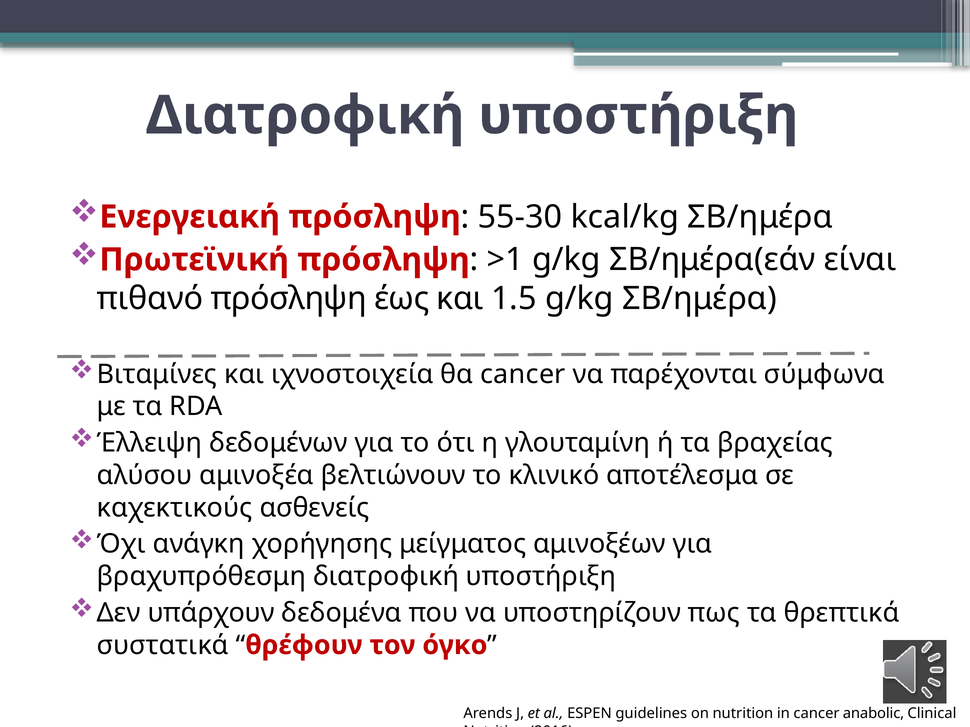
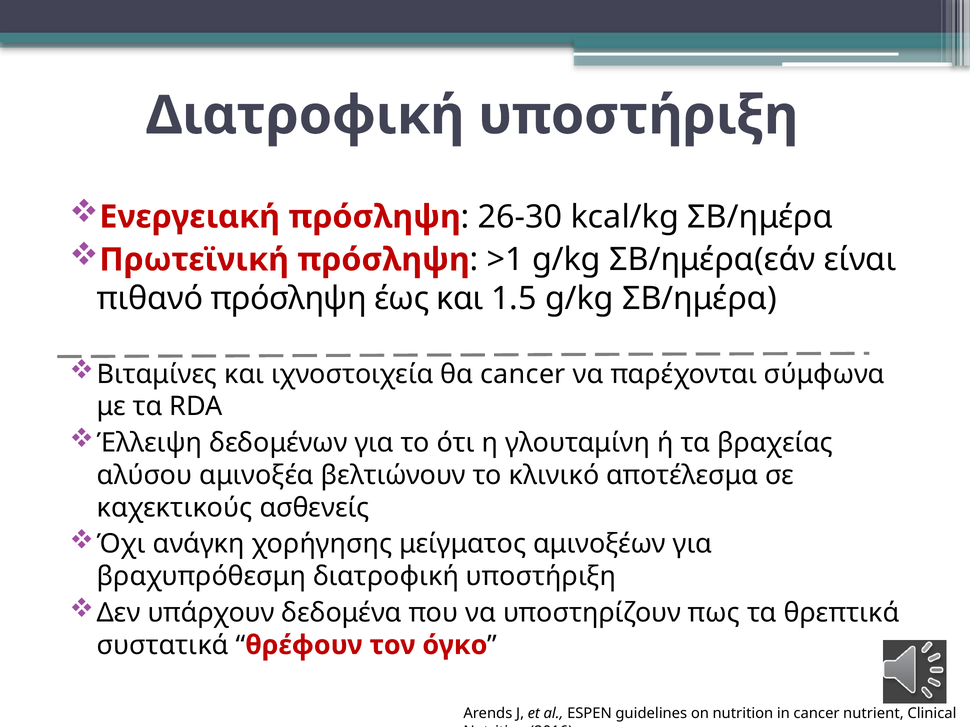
55-30: 55-30 -> 26-30 (520, 217)
anabolic: anabolic -> nutrient (873, 714)
